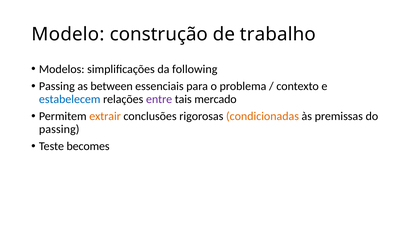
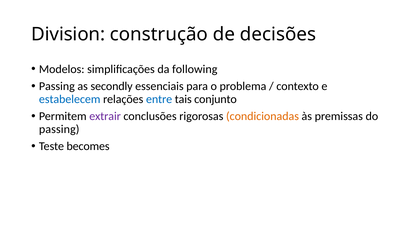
Modelo: Modelo -> Division (68, 34)
trabalho: trabalho -> decisões (278, 34)
between: between -> secondly (112, 87)
entre colour: purple -> blue (159, 99)
mercado: mercado -> conjunto (215, 99)
extrair colour: orange -> purple (105, 117)
